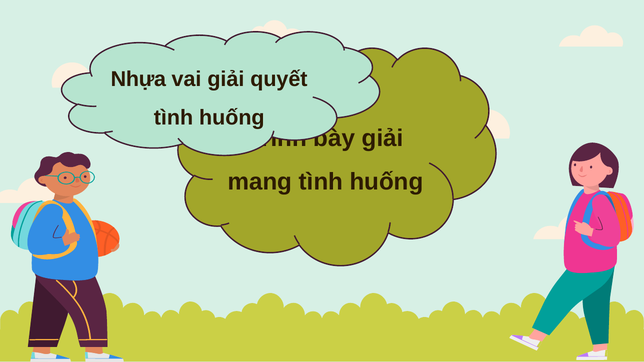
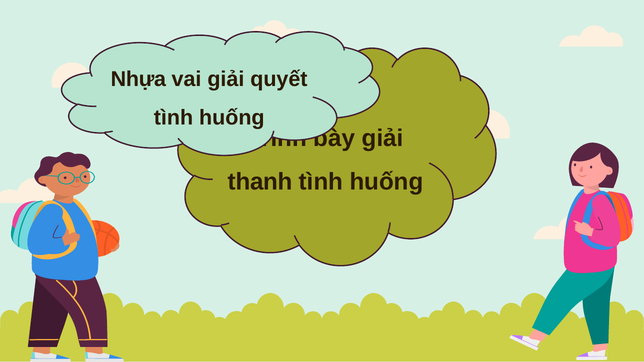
mang: mang -> thanh (260, 182)
